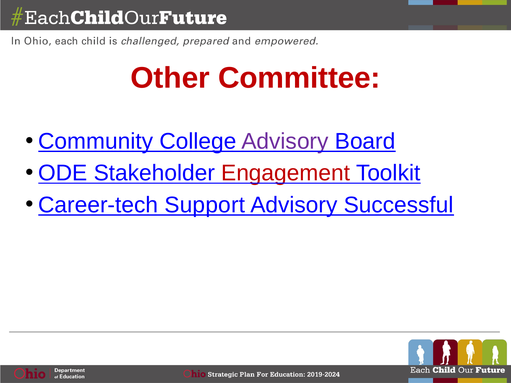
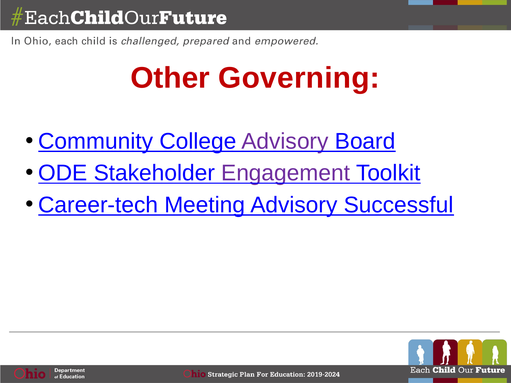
Committee: Committee -> Governing (299, 78)
Engagement colour: red -> purple (286, 173)
Support: Support -> Meeting (205, 205)
